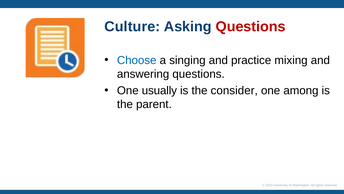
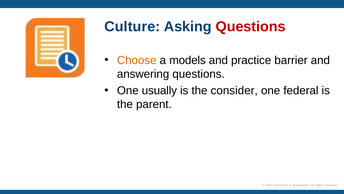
Choose colour: blue -> orange (137, 60)
singing: singing -> models (187, 60)
mixing: mixing -> barrier (291, 60)
among: among -> federal (301, 90)
